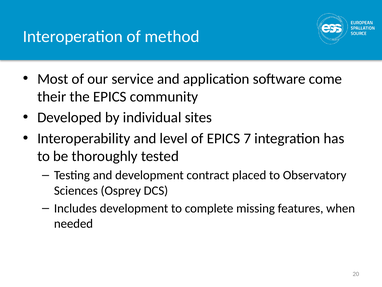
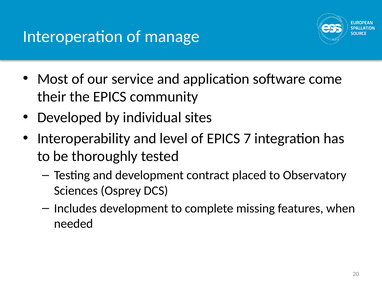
method: method -> manage (172, 37)
